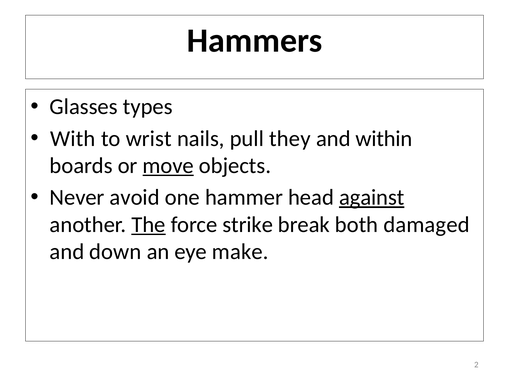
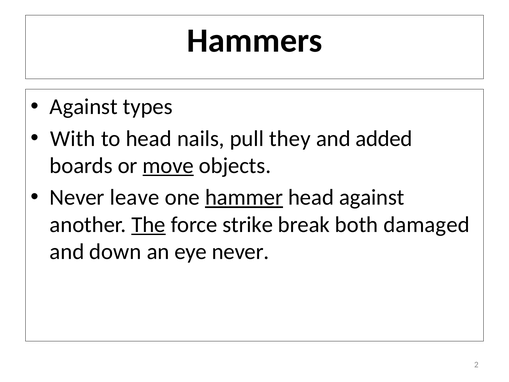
Glasses: Glasses -> Against (84, 107)
to wrist: wrist -> head (149, 138)
within: within -> added (384, 138)
avoid: avoid -> leave (135, 197)
hammer underline: none -> present (244, 197)
against underline: present -> none (372, 197)
eye make: make -> never (241, 252)
